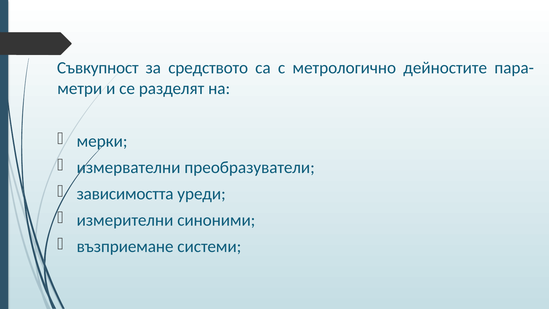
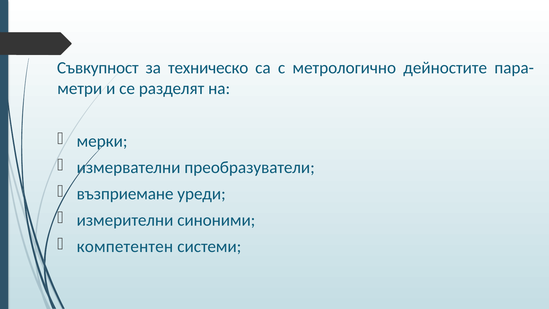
средството: средството -> техническо (208, 68)
зависимостта: зависимостта -> възприемане (125, 194)
възприемане: възприемане -> компетентен (125, 246)
